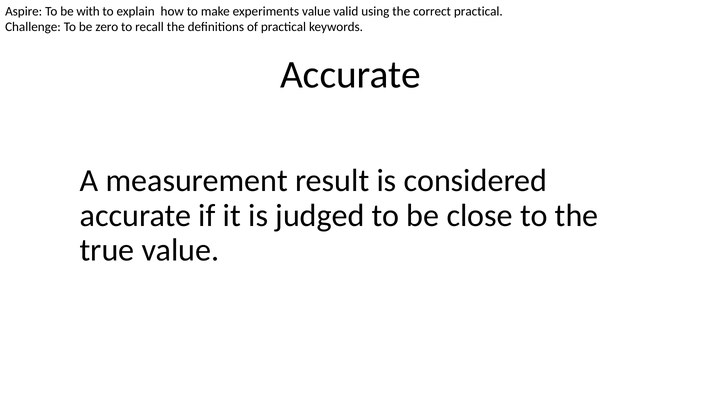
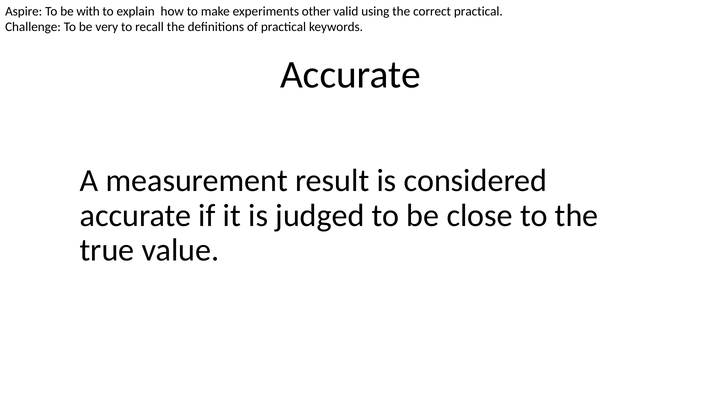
experiments value: value -> other (316, 11)
zero: zero -> very (107, 27)
